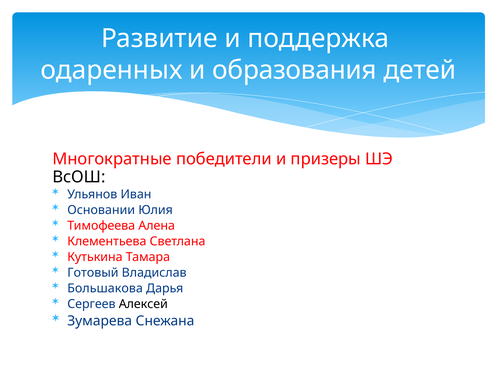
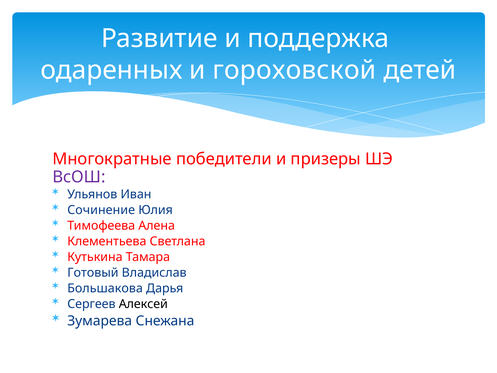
образования: образования -> гороховской (294, 70)
ВсОШ colour: black -> purple (79, 177)
Основании: Основании -> Сочинение (101, 210)
